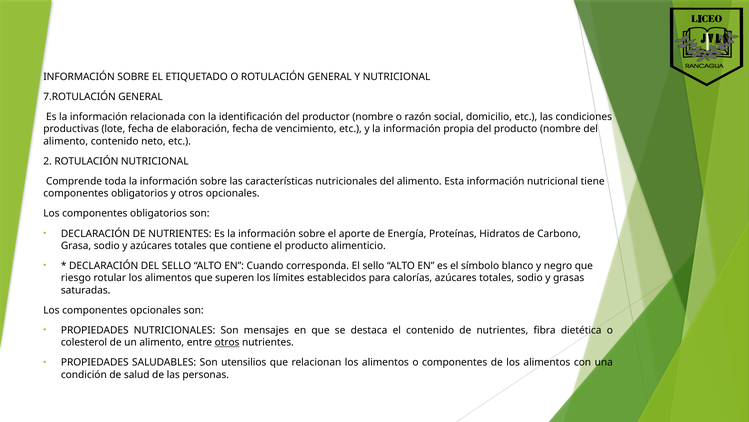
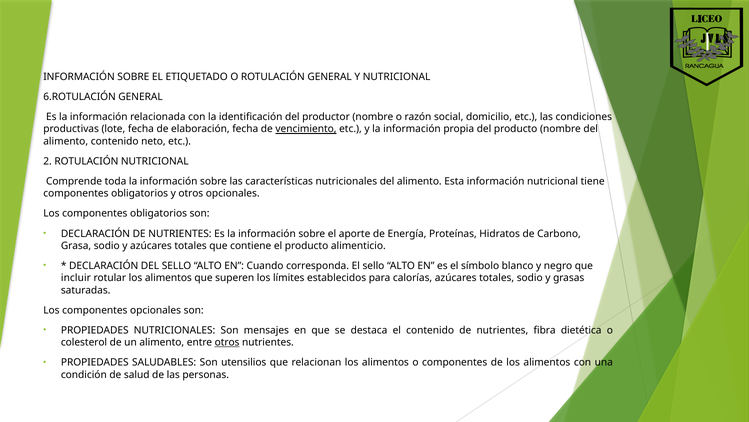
7.ROTULACIÓN: 7.ROTULACIÓN -> 6.ROTULACIÓN (80, 97)
vencimiento underline: none -> present (306, 129)
riesgo: riesgo -> incluir (76, 278)
